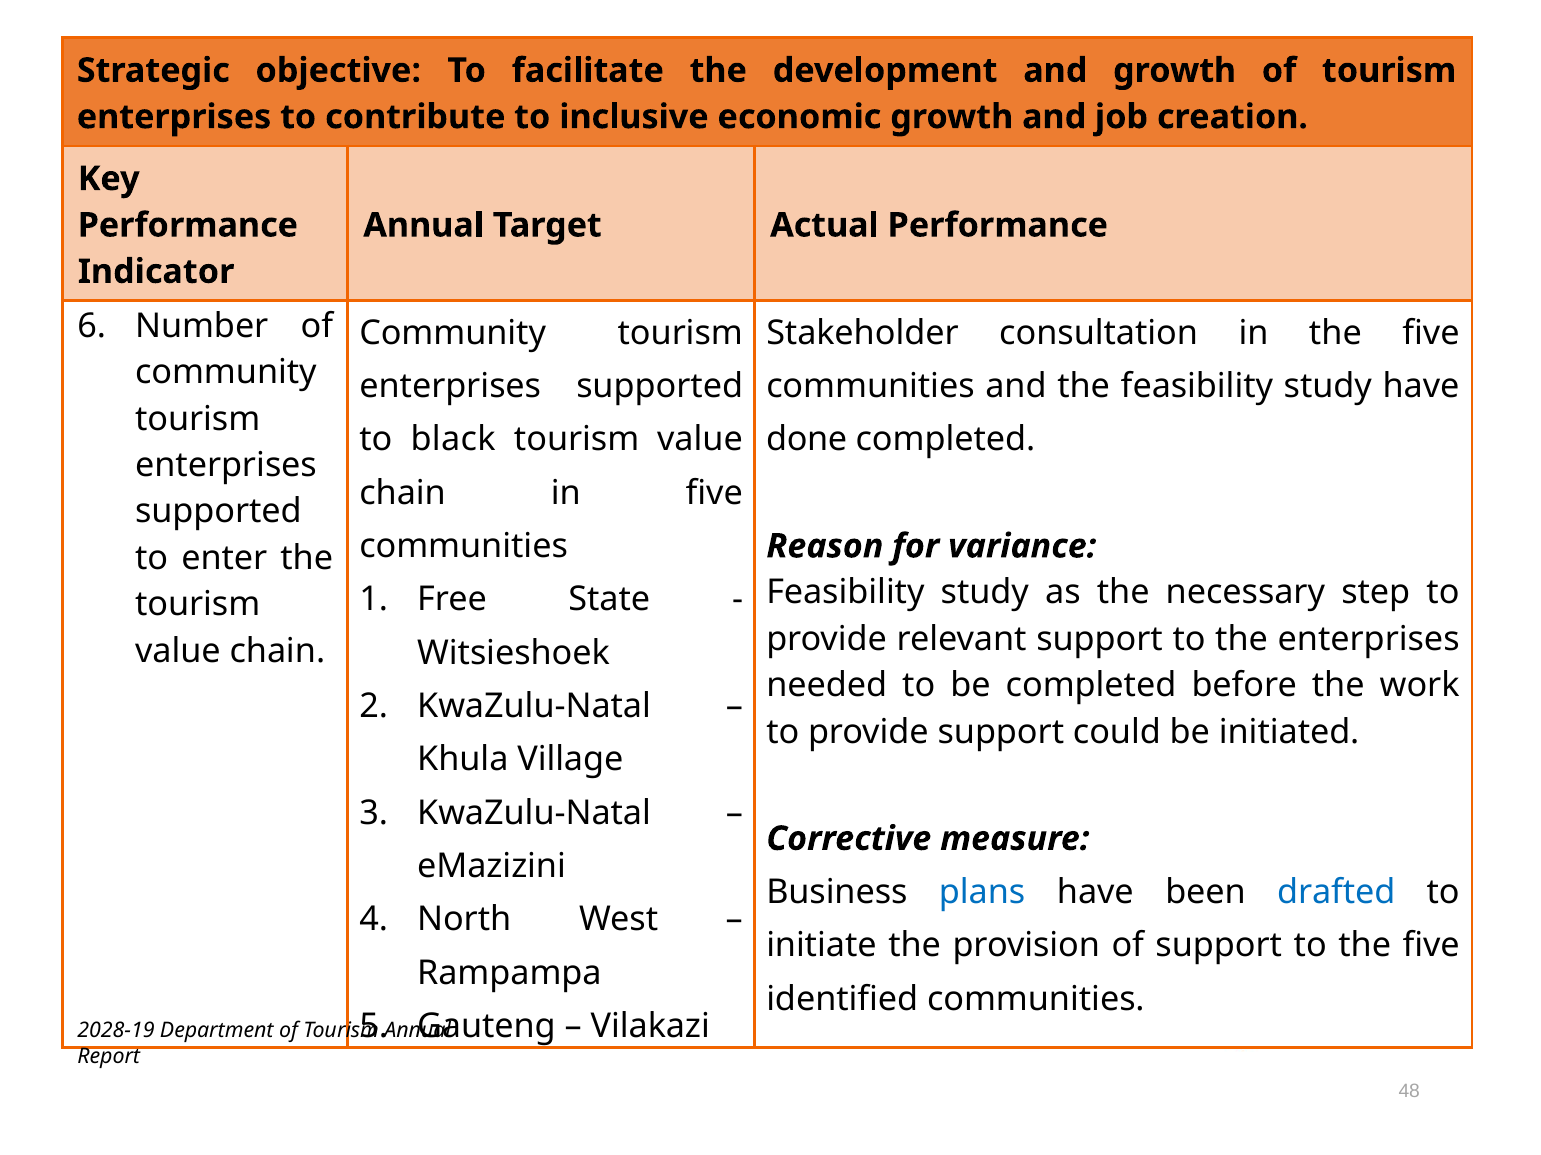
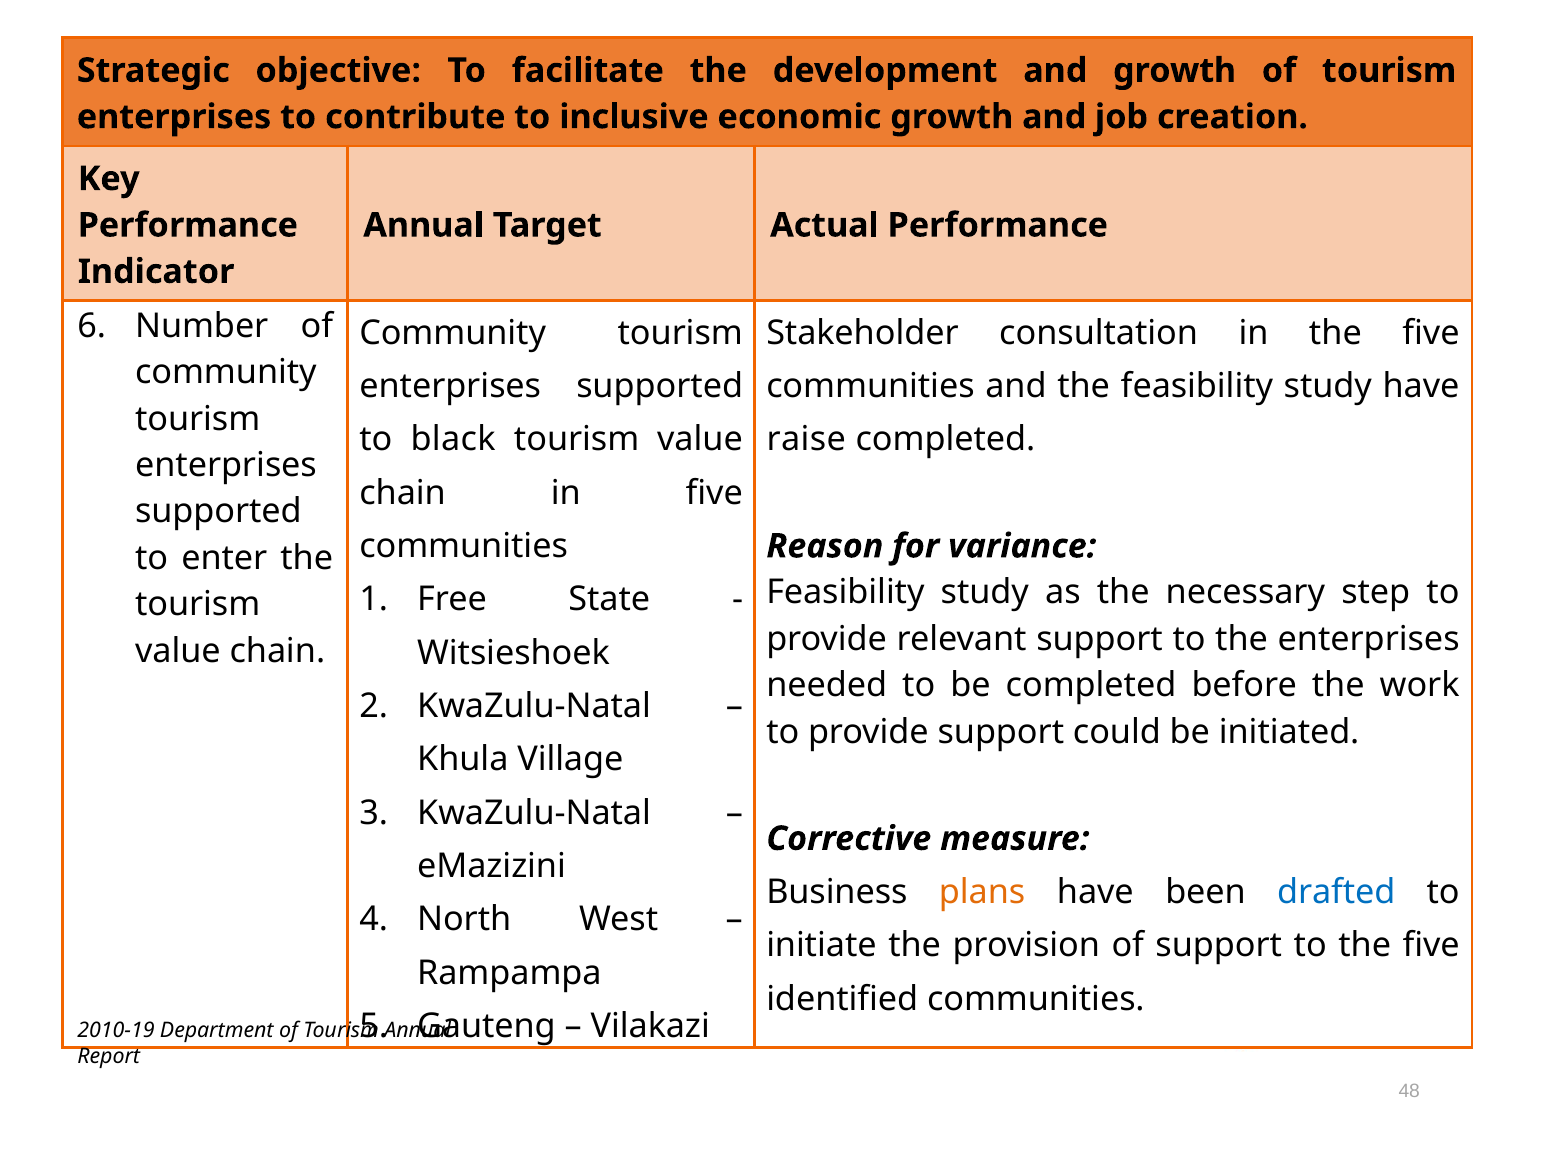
done: done -> raise (806, 440)
plans colour: blue -> orange (982, 893)
2028-19: 2028-19 -> 2010-19 (116, 1032)
